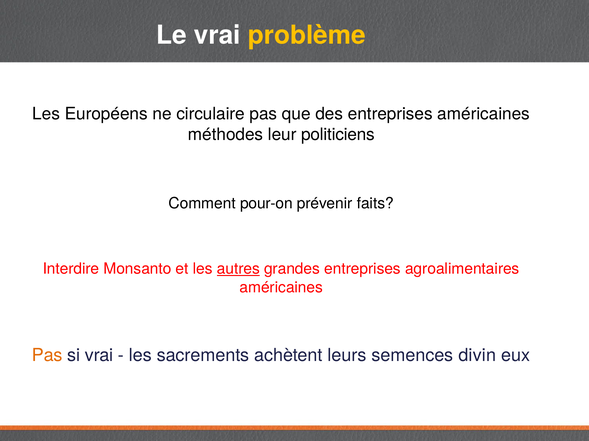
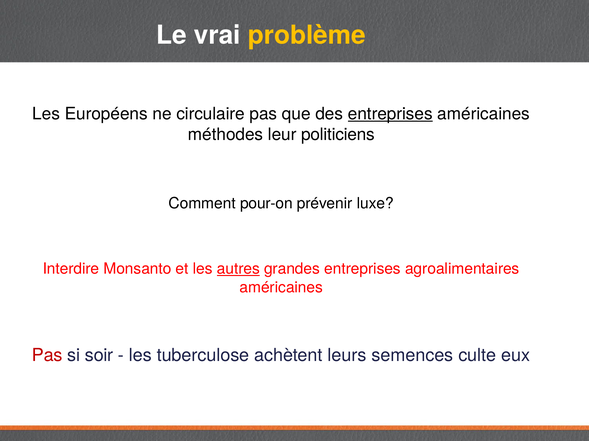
entreprises underline: none -> present (390, 114)
faits: faits -> luxe (375, 204)
Pas colour: orange -> red (47, 356)
si vrai: vrai -> soir (99, 356)
sacrements: sacrements -> tuberculose (203, 356)
divin: divin -> culte (477, 356)
